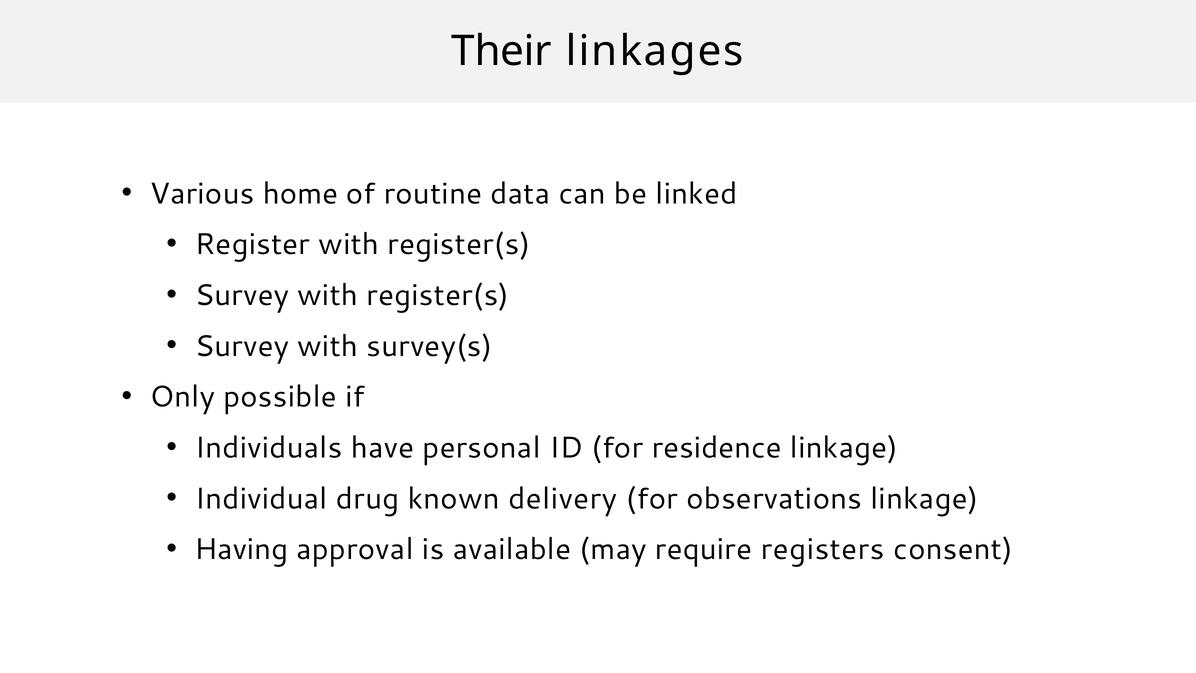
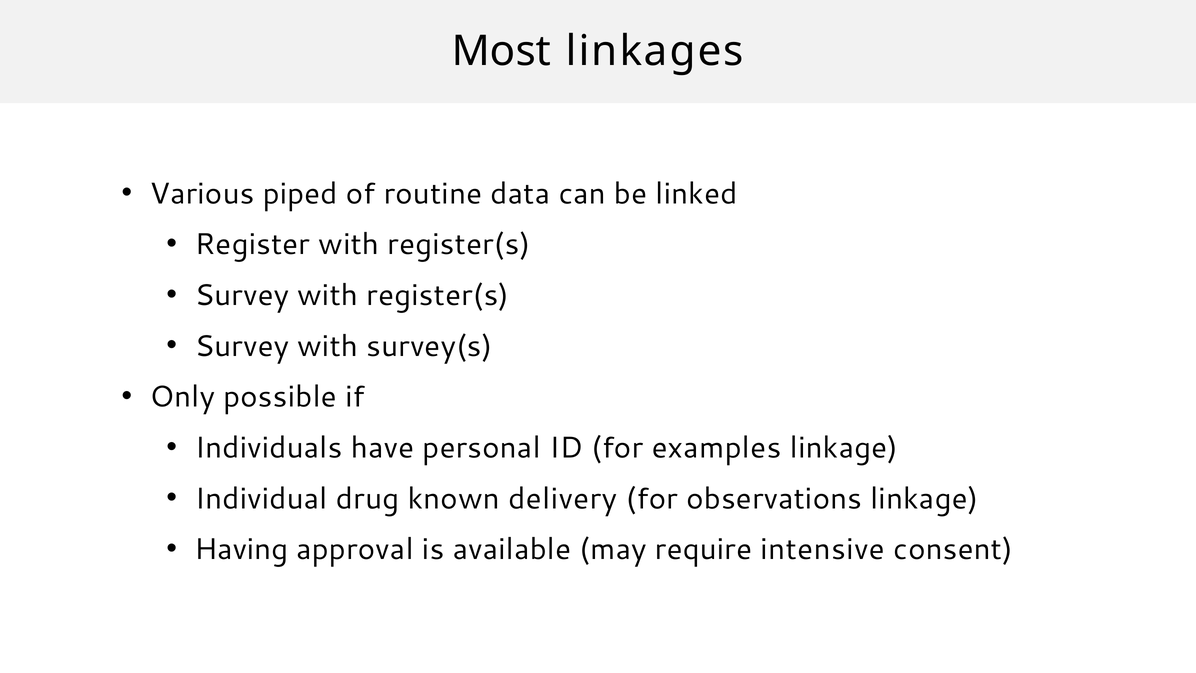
Their: Their -> Most (501, 51)
home: home -> piped (300, 194)
residence: residence -> examples (717, 448)
registers: registers -> intensive (823, 549)
